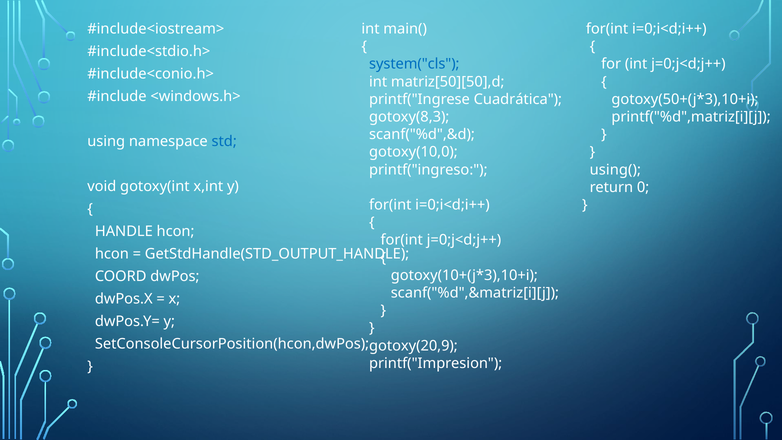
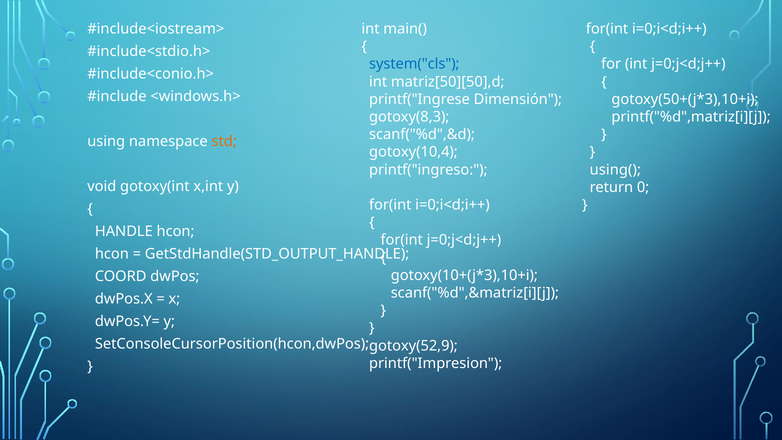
Cuadrática: Cuadrática -> Dimensión (518, 99)
std colour: blue -> orange (224, 141)
gotoxy(10,0: gotoxy(10,0 -> gotoxy(10,4 (413, 152)
gotoxy(20,9: gotoxy(20,9 -> gotoxy(52,9 (413, 346)
